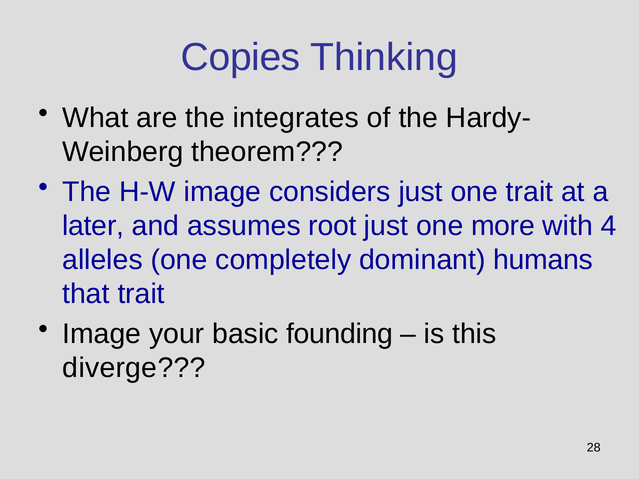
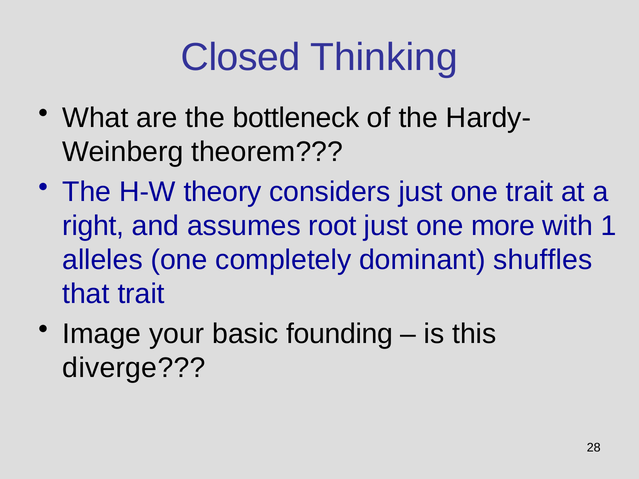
Copies: Copies -> Closed (241, 58)
integrates: integrates -> bottleneck (296, 118)
H-W image: image -> theory (223, 192)
later: later -> right (93, 226)
4: 4 -> 1 (609, 226)
humans: humans -> shuffles (543, 260)
